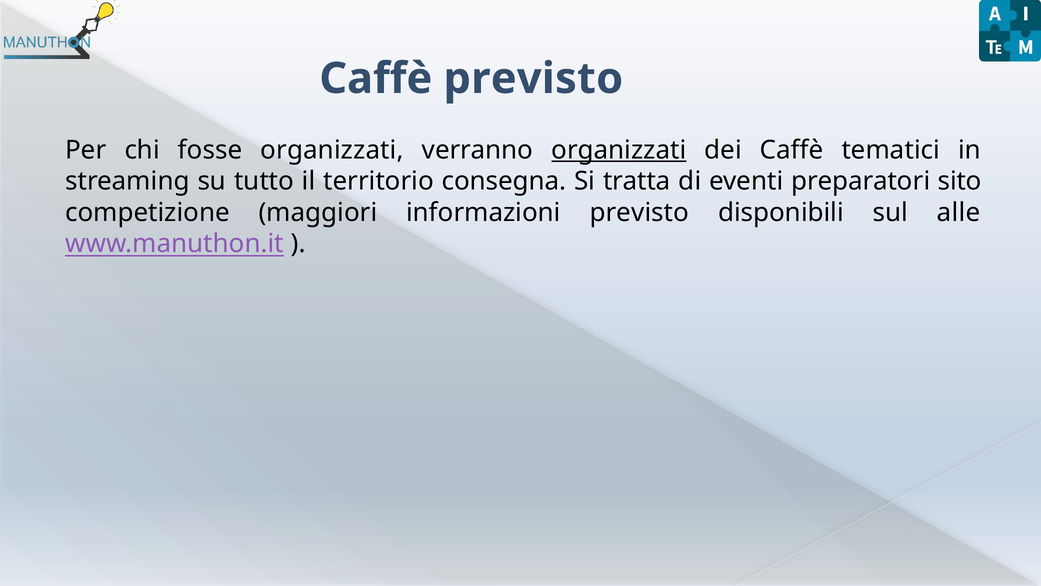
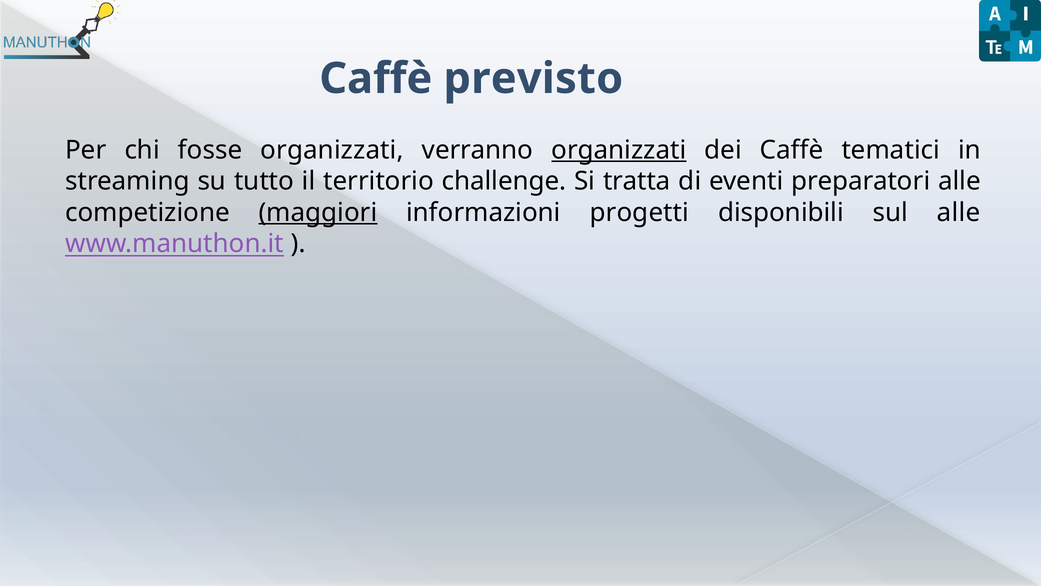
consegna: consegna -> challenge (504, 181)
preparatori sito: sito -> alle (960, 181)
maggiori underline: none -> present (318, 212)
informazioni previsto: previsto -> progetti (639, 212)
